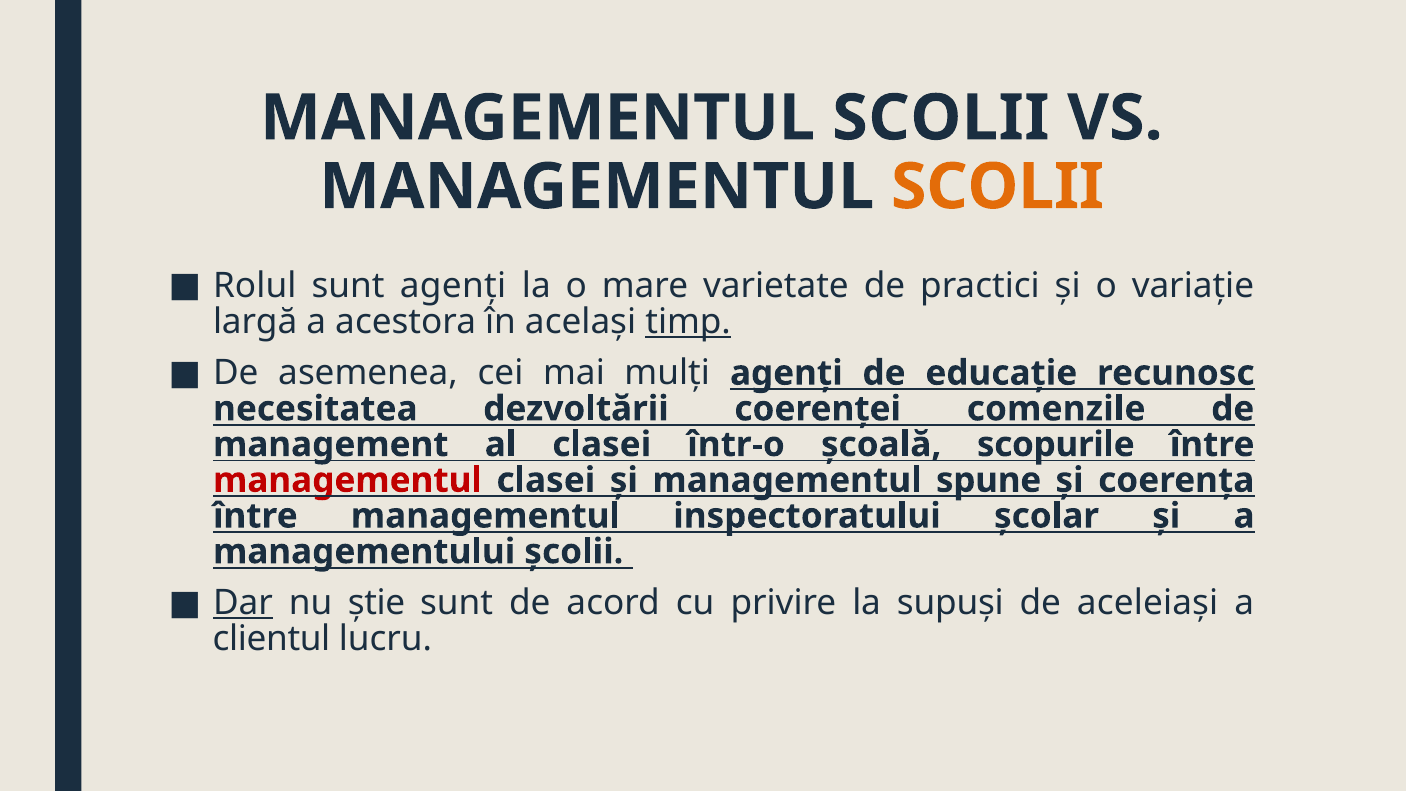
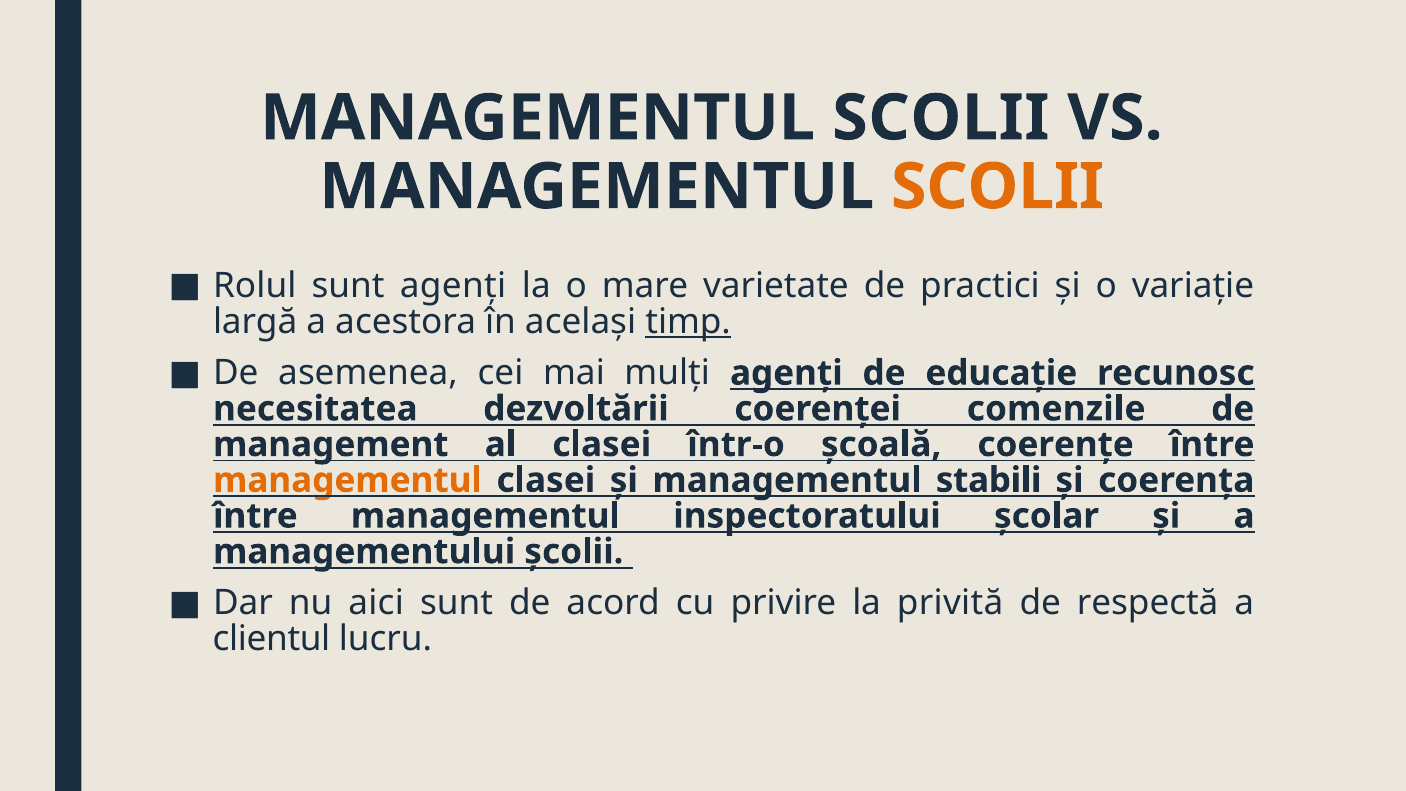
scopurile: scopurile -> coerenţe (1056, 444)
managementul colour: red -> orange (347, 480)
spune: spune -> stabili (989, 480)
Dar underline: present -> none (243, 603)
ştie: ştie -> aici (376, 603)
supuşi: supuşi -> privită (950, 603)
aceleiaşi: aceleiaşi -> respectă (1148, 603)
